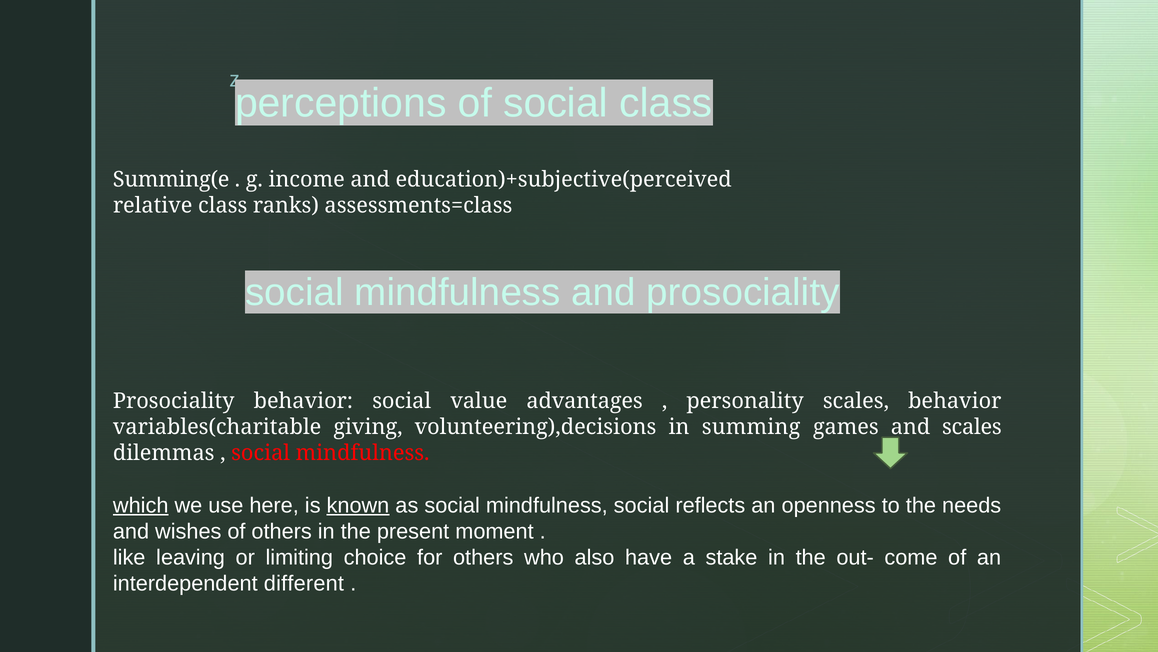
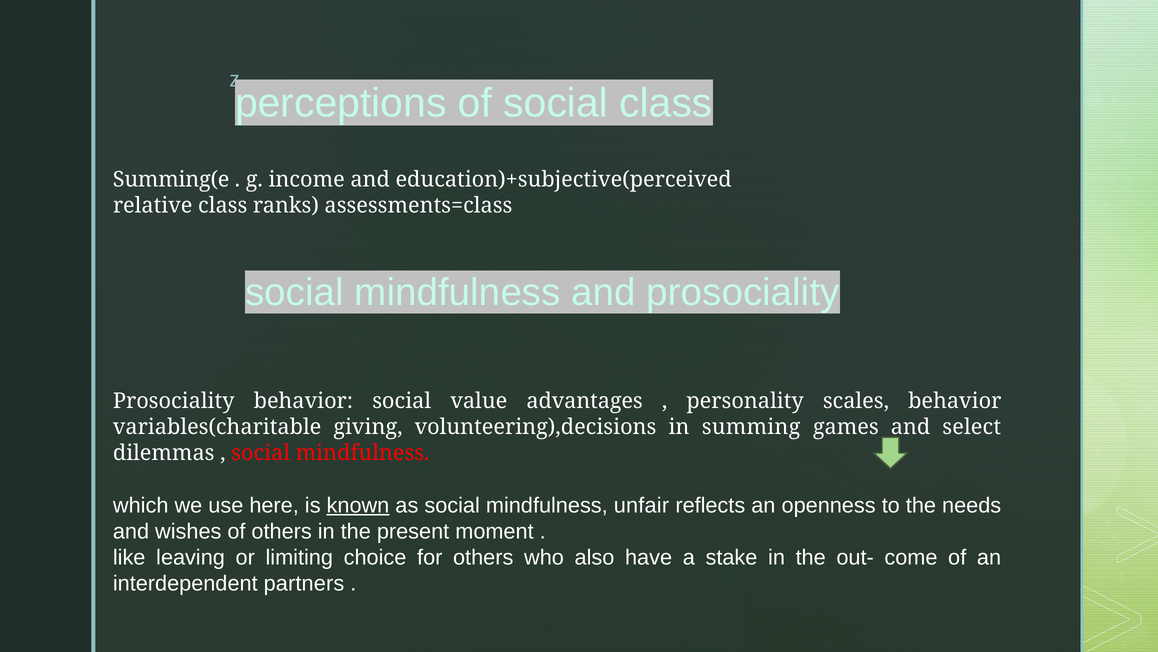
scales: scales -> select (972, 427)
which underline: present -> none (141, 505)
mindfulness social: social -> unfair (641, 505)
different: different -> partners (304, 583)
